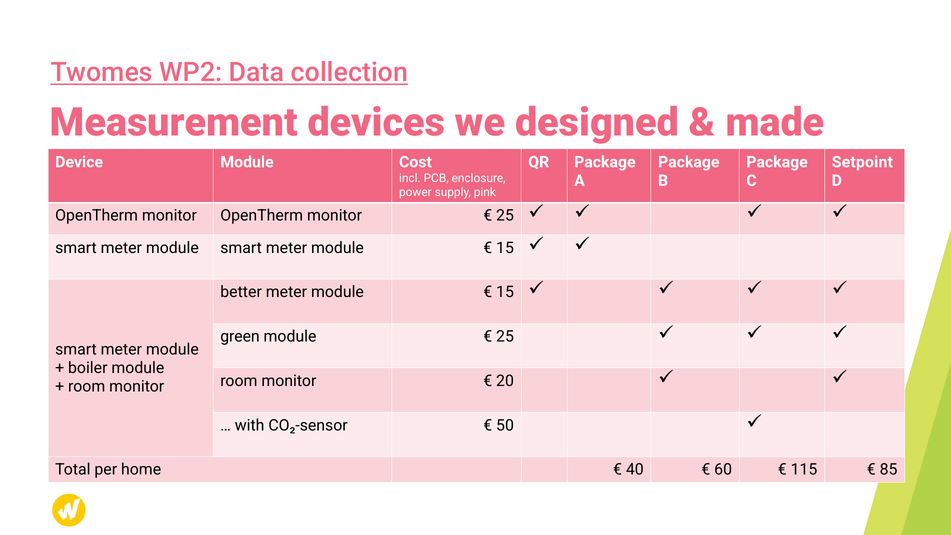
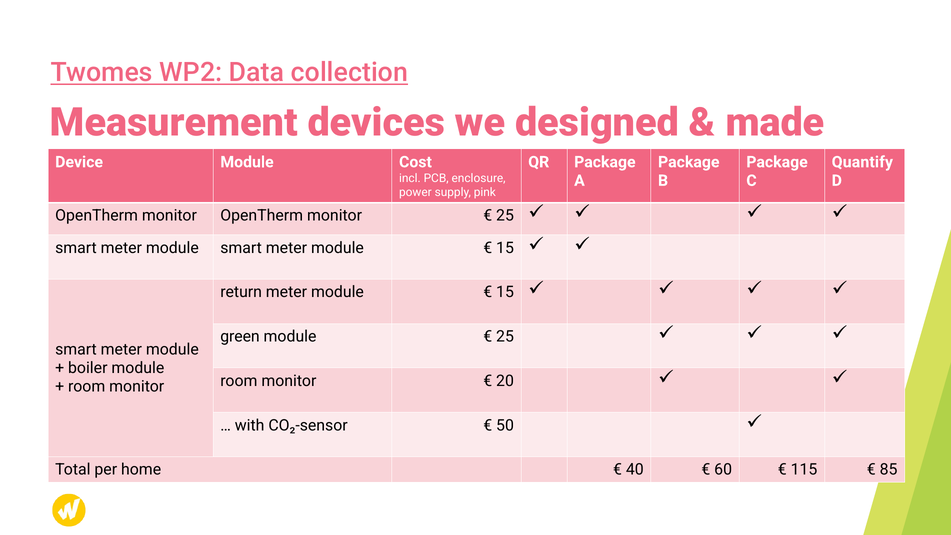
Setpoint: Setpoint -> Quantify (862, 162)
better: better -> return (241, 292)
